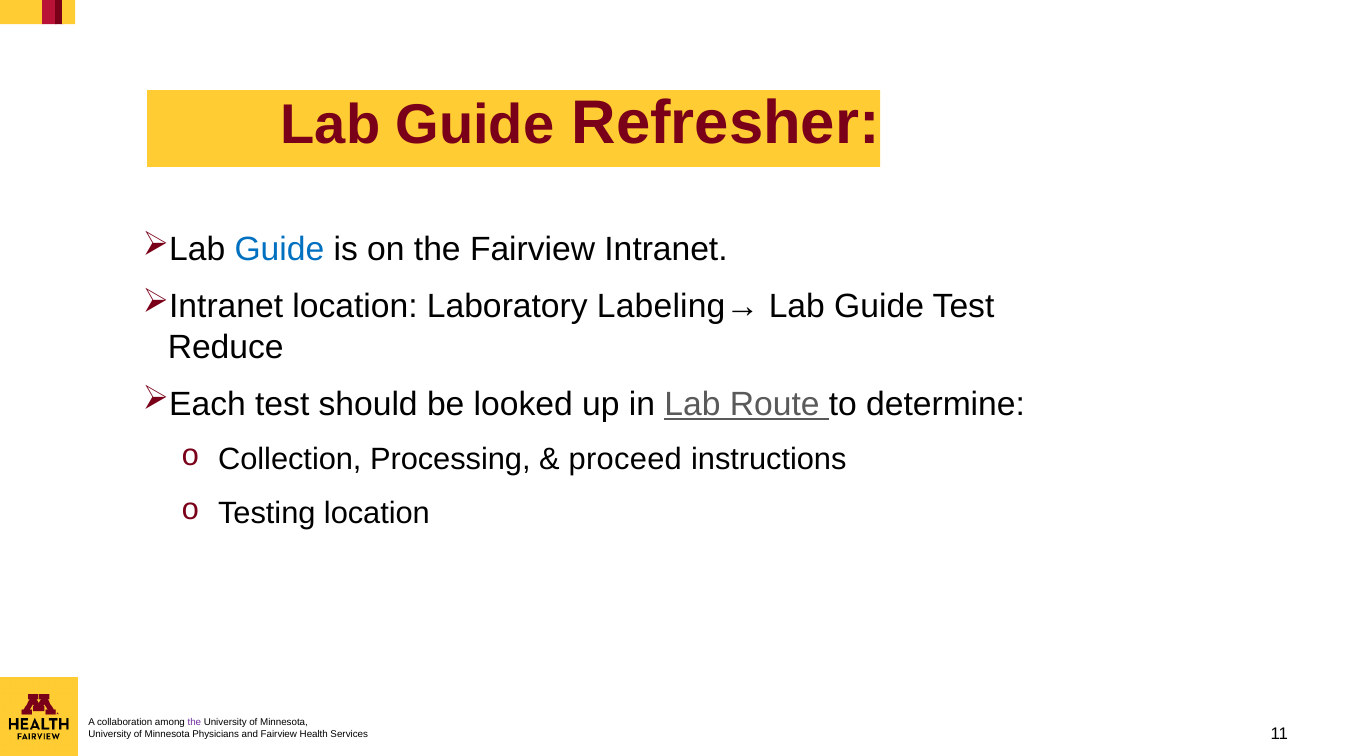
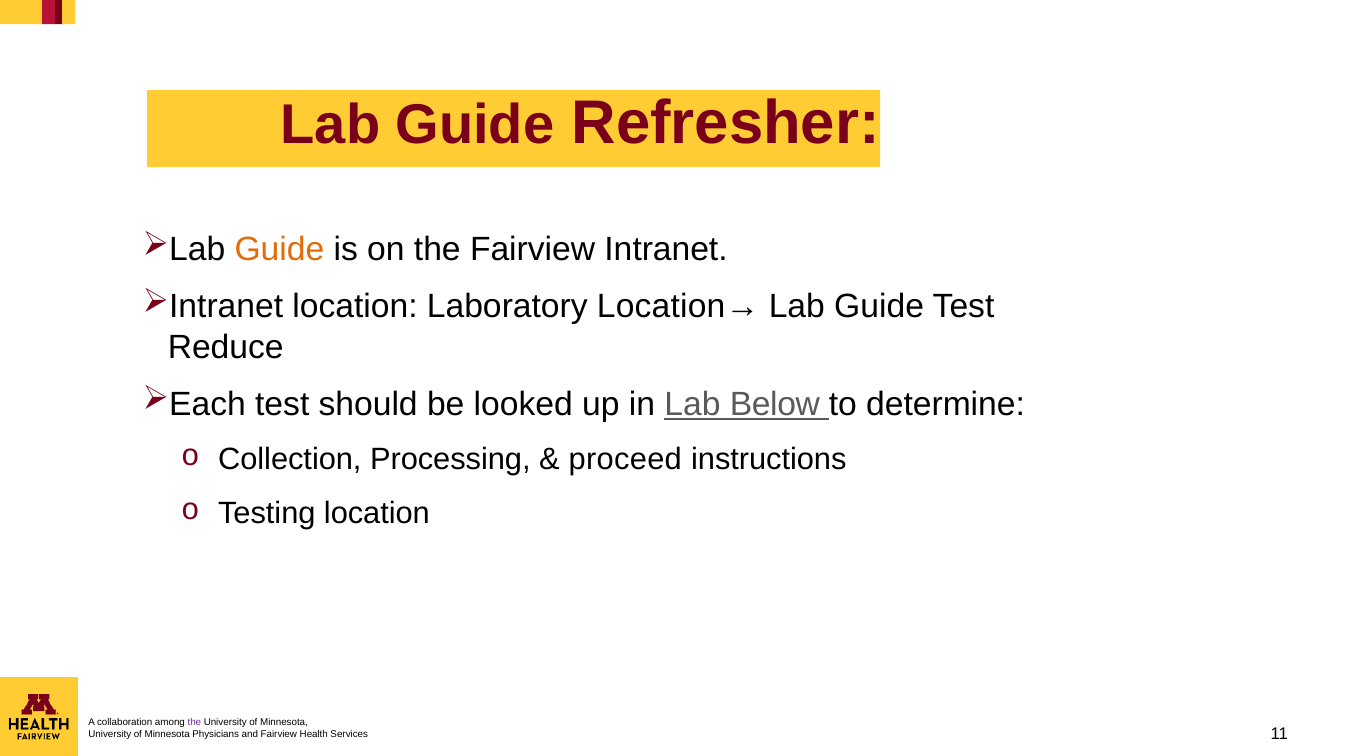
Guide colour: blue -> orange (279, 250)
Labeling→: Labeling→ -> Location→ (678, 307)
Route: Route -> Below (775, 405)
